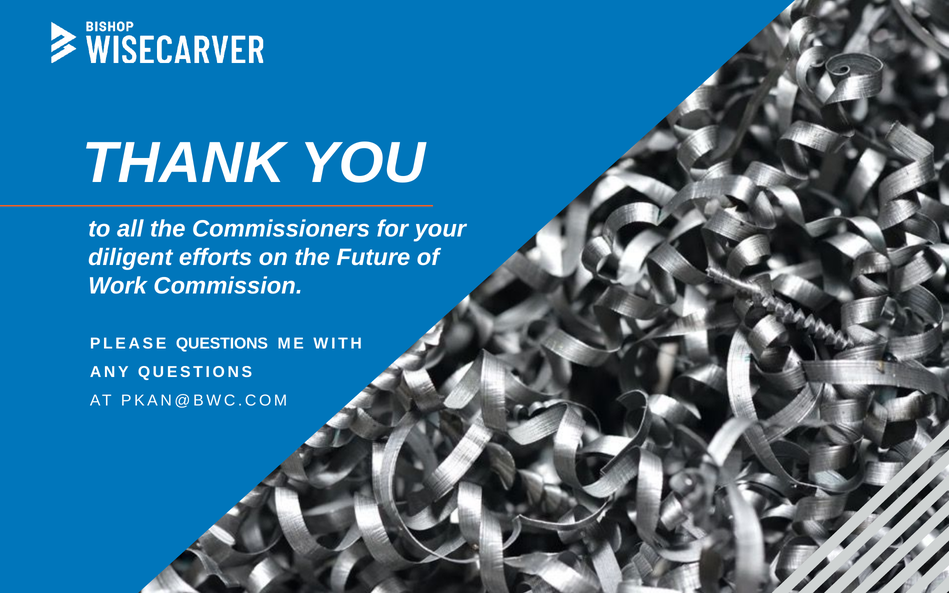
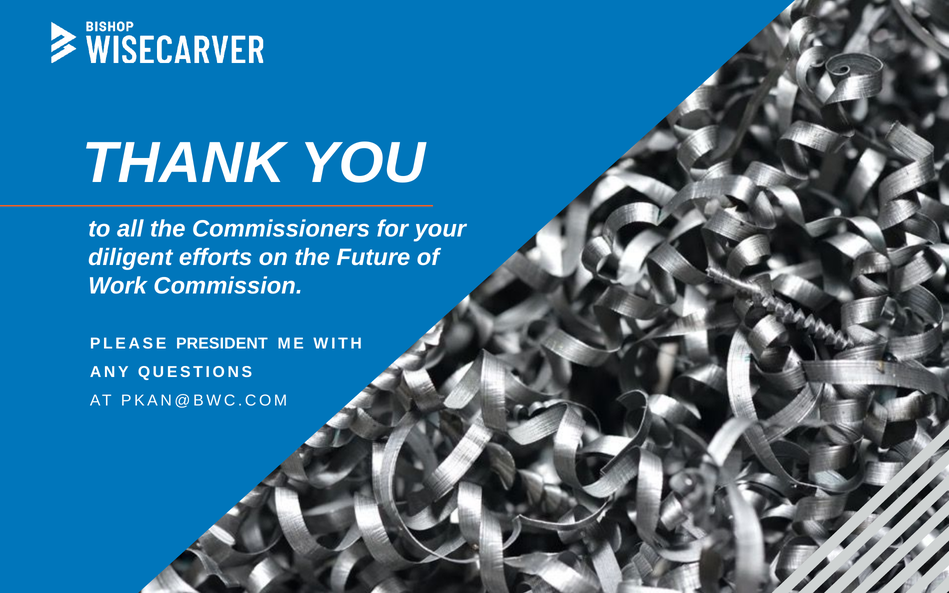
PLEASE QUESTIONS: QUESTIONS -> PRESIDENT (222, 344)
